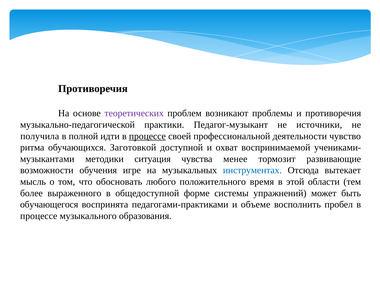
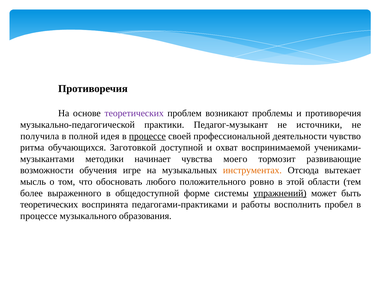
идти: идти -> идея (110, 136)
ситуация: ситуация -> начинает (153, 159)
менее: менее -> моего (235, 159)
инструментах colour: blue -> orange (252, 170)
время: время -> ровно (262, 182)
упражнений underline: none -> present (280, 193)
обучающегося: обучающегося -> теоретических (49, 205)
объеме: объеме -> работы (256, 205)
